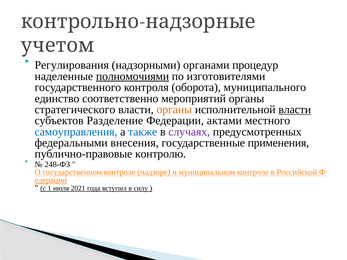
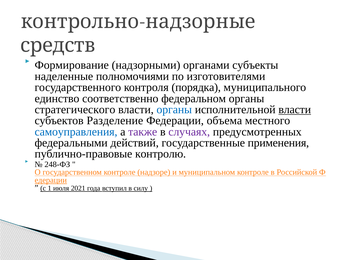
учетом: учетом -> средств (58, 45)
Регулирования: Регулирования -> Формирование (72, 65)
процедур: процедур -> субъекты (255, 65)
полномочиями underline: present -> none (133, 76)
оборота: оборота -> порядка (196, 87)
мероприятий: мероприятий -> федеральном (194, 99)
органы colour: orange -> blue (174, 110)
актами: актами -> объема (224, 121)
также colour: blue -> purple (143, 132)
внесения: внесения -> действий (135, 143)
